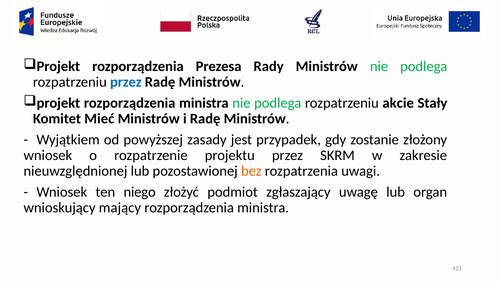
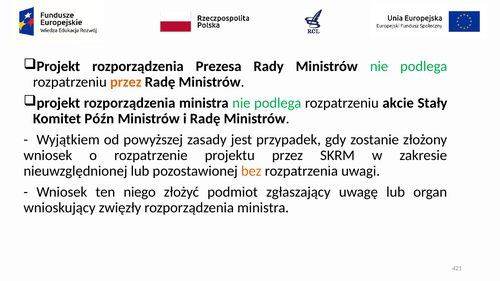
przez colour: blue -> orange (126, 82)
Mieć: Mieć -> Późn (99, 119)
mający: mający -> zwięzły (120, 208)
